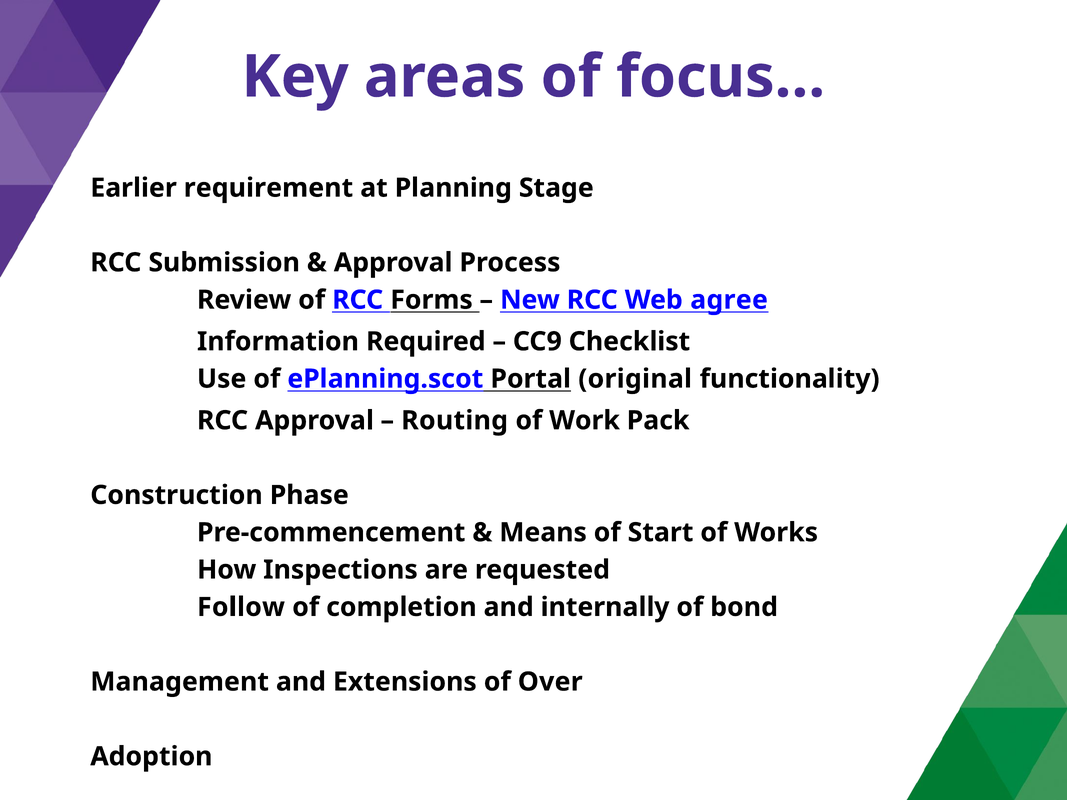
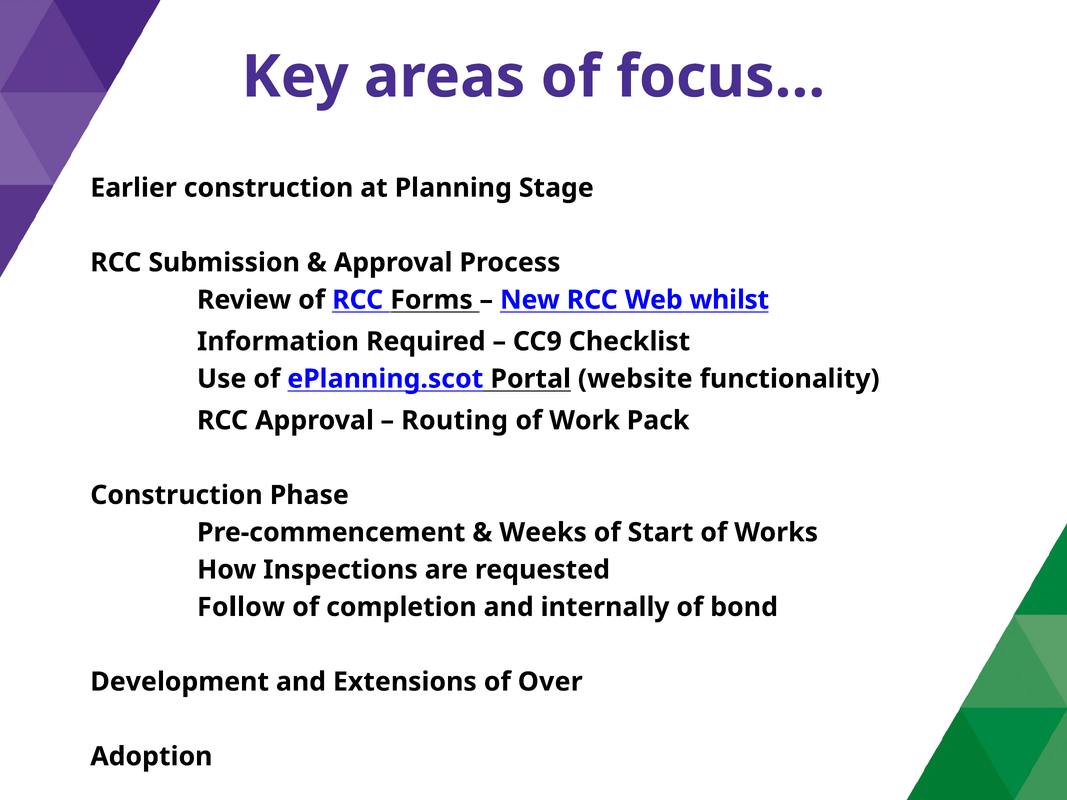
Earlier requirement: requirement -> construction (269, 188)
agree: agree -> whilst (729, 300)
original: original -> website (635, 379)
Means: Means -> Weeks (543, 533)
Management: Management -> Development (180, 682)
